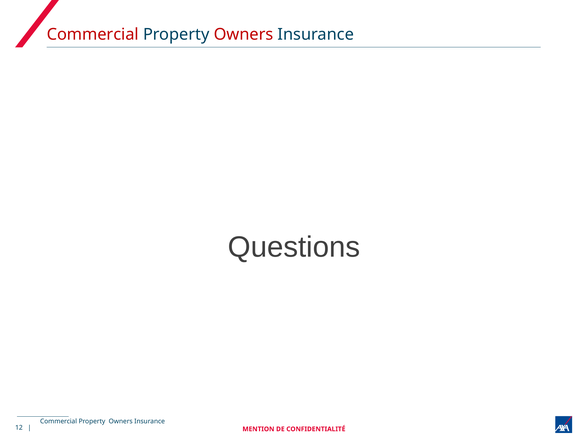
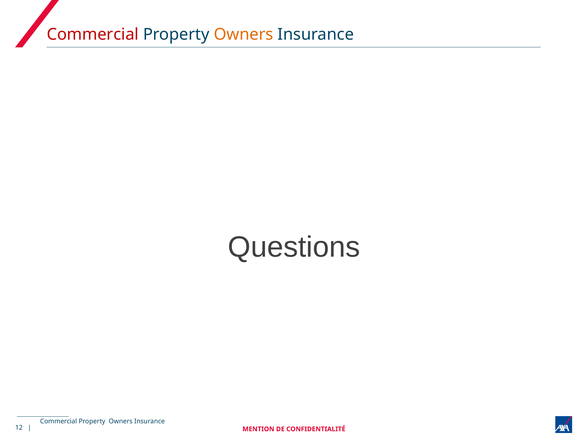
Owners colour: red -> orange (244, 34)
